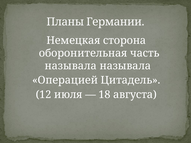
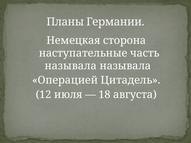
оборонительная: оборонительная -> наступательные (83, 53)
